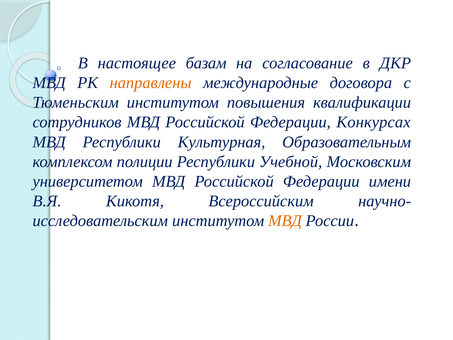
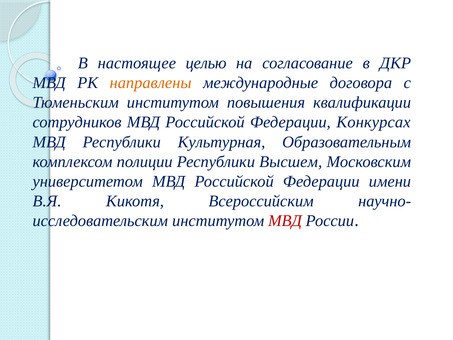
базам: базам -> целью (206, 63)
Учебной: Учебной -> Высшем (291, 161)
МВД colour: orange -> red (285, 221)
